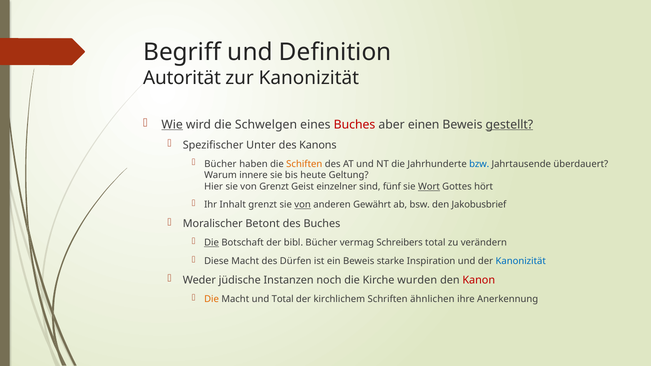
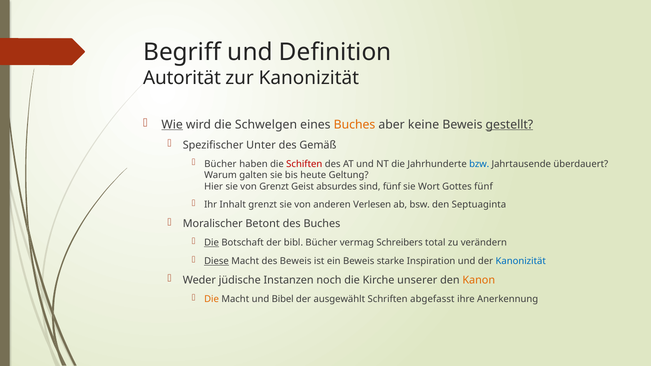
Buches colour: red -> orange (355, 125)
einen: einen -> keine (424, 125)
Kanons: Kanons -> Gemäß (318, 145)
Schiften colour: orange -> red (304, 164)
innere: innere -> galten (253, 175)
einzelner: einzelner -> absurdes (337, 187)
Wort underline: present -> none (429, 187)
Gottes hört: hört -> fünf (484, 187)
von underline: present -> none (303, 205)
Gewährt: Gewährt -> Verlesen (372, 205)
Jakobusbrief: Jakobusbrief -> Septuaginta (479, 205)
Diese underline: none -> present (216, 261)
des Dürfen: Dürfen -> Beweis (296, 261)
wurden: wurden -> unserer (417, 280)
Kanon colour: red -> orange (479, 280)
und Total: Total -> Bibel (283, 299)
kirchlichem: kirchlichem -> ausgewählt (339, 299)
ähnlichen: ähnlichen -> abgefasst (432, 299)
